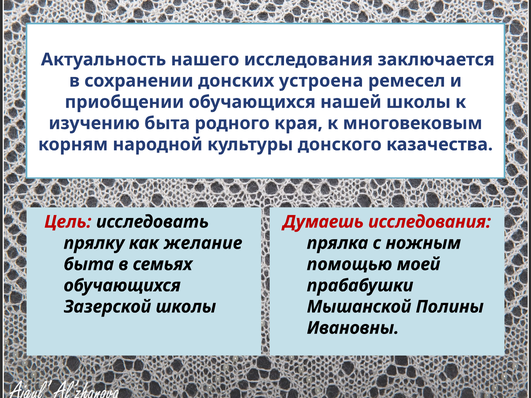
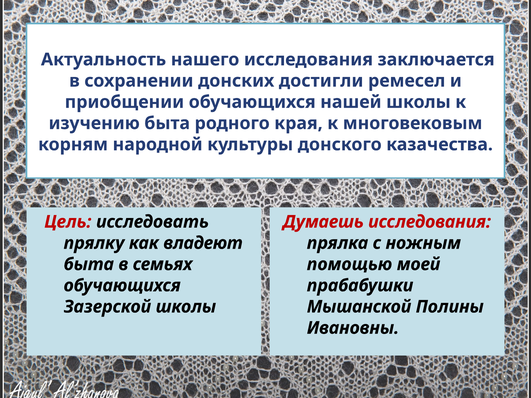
устроена: устроена -> достигли (321, 81)
желание: желание -> владеют (203, 243)
